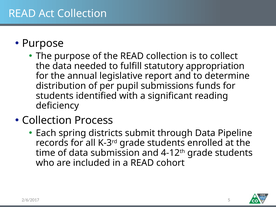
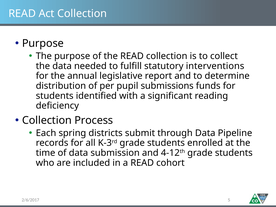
appropriation: appropriation -> interventions (215, 66)
